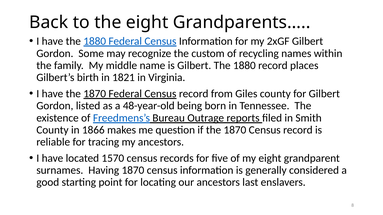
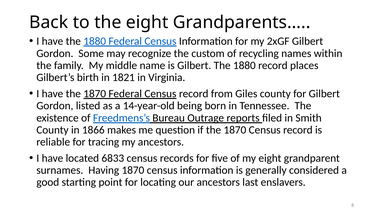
48-year-old: 48-year-old -> 14-year-old (149, 106)
1570: 1570 -> 6833 (113, 158)
